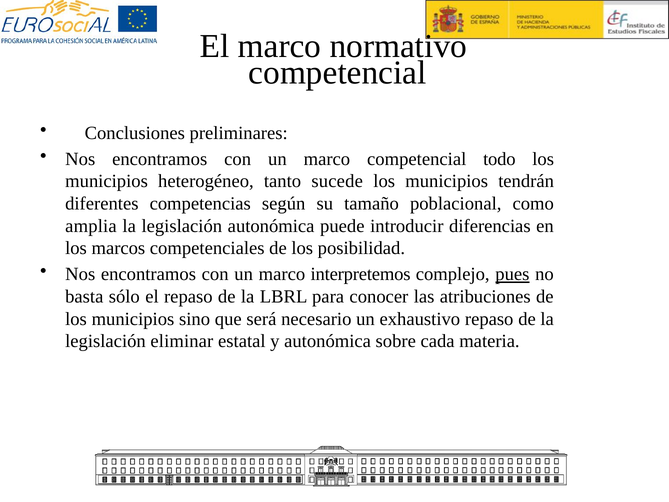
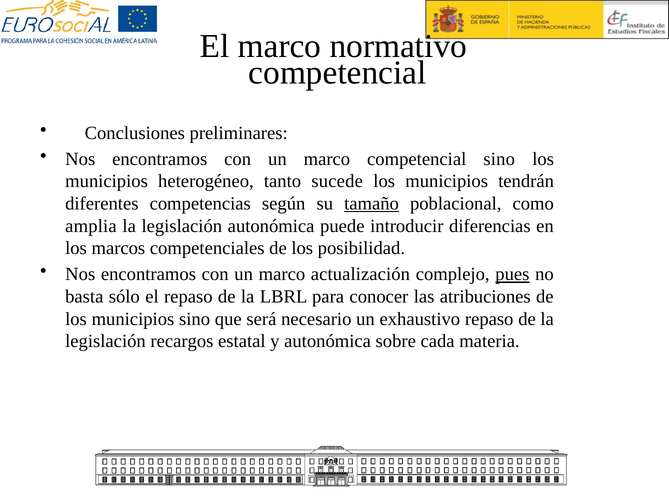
competencial todo: todo -> sino (499, 159)
tamaño underline: none -> present (372, 204)
interpretemos: interpretemos -> actualización (360, 274)
eliminar: eliminar -> recargos (182, 341)
